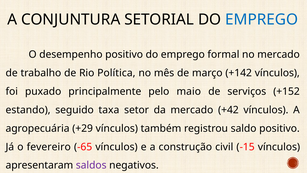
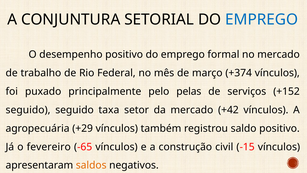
Política: Política -> Federal (116, 73)
+142: +142 -> +374 (239, 73)
maio: maio -> pelas (189, 91)
estando: estando -> seguido (28, 110)
saldos colour: purple -> orange (91, 165)
